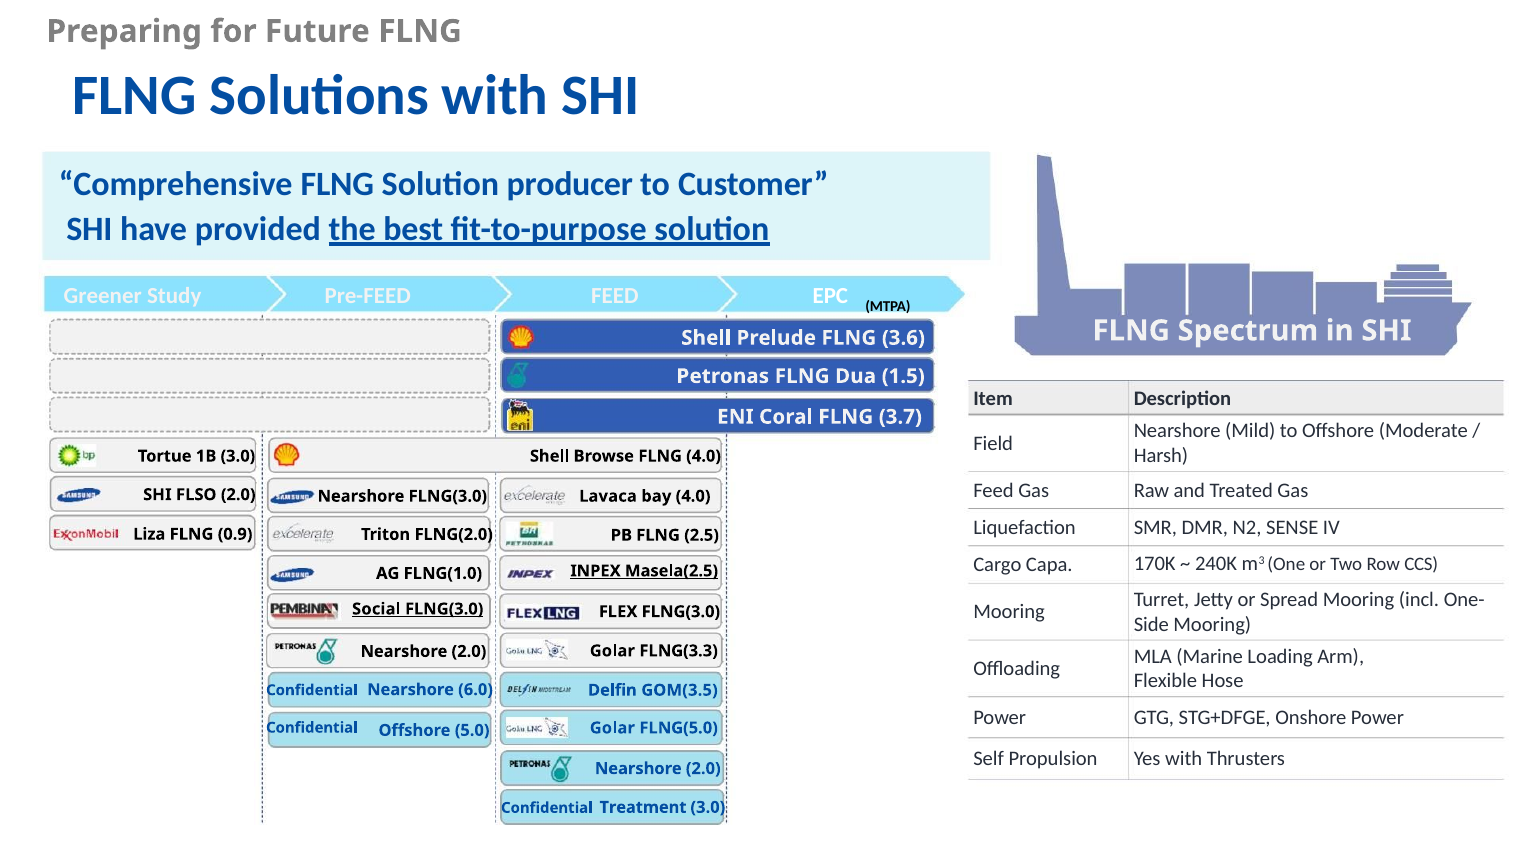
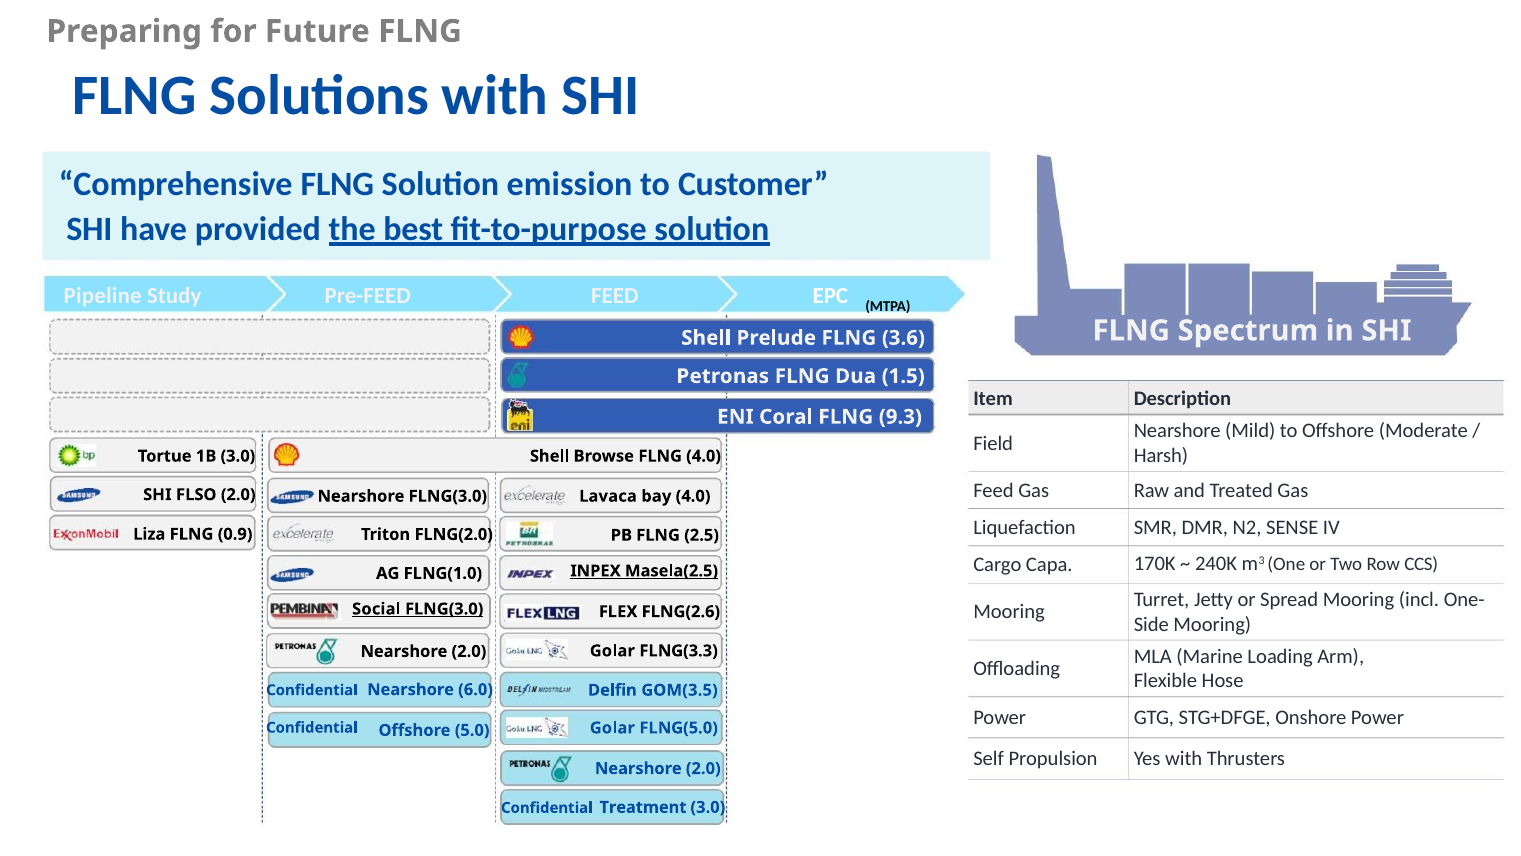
producer: producer -> emission (570, 185)
Greener: Greener -> Pipeline (103, 295)
3.7: 3.7 -> 9.3 (900, 417)
FLEX FLNG(3.0: FLNG(3.0 -> FLNG(2.6 (681, 611)
